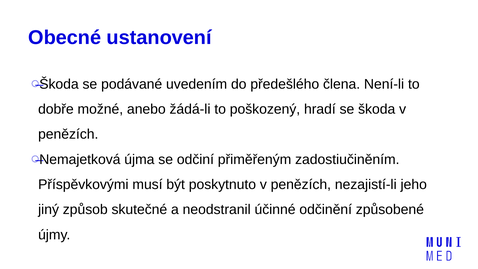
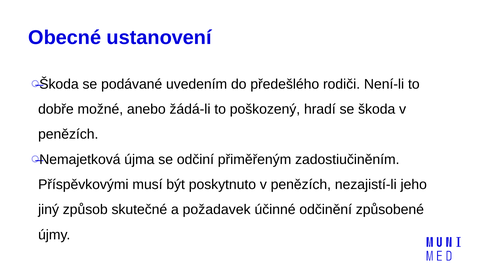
člena: člena -> rodiči (342, 84)
neodstranil: neodstranil -> požadavek (217, 210)
